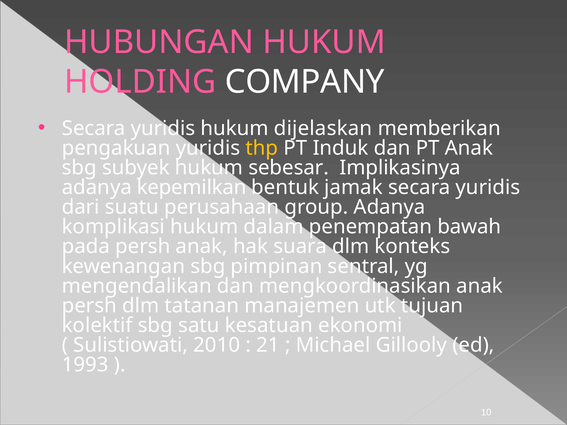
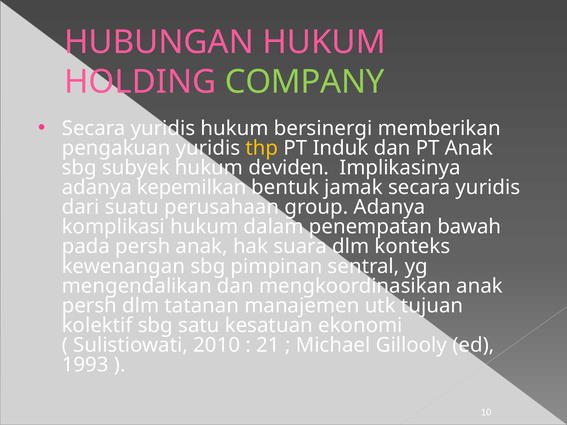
COMPANY colour: white -> light green (305, 82)
dijelaskan: dijelaskan -> bersinergi (323, 129)
sebesar: sebesar -> deviden (289, 168)
